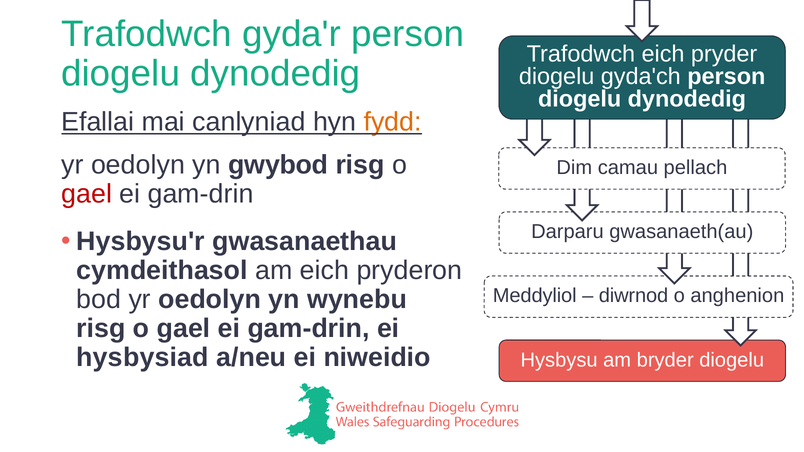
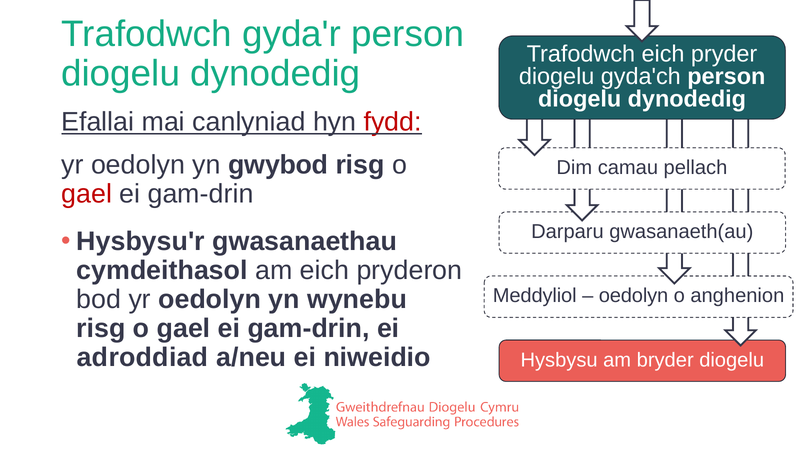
fydd colour: orange -> red (393, 122)
diwrnod: diwrnod -> oedolyn (634, 296)
hysbysiad: hysbysiad -> adroddiad (142, 357)
